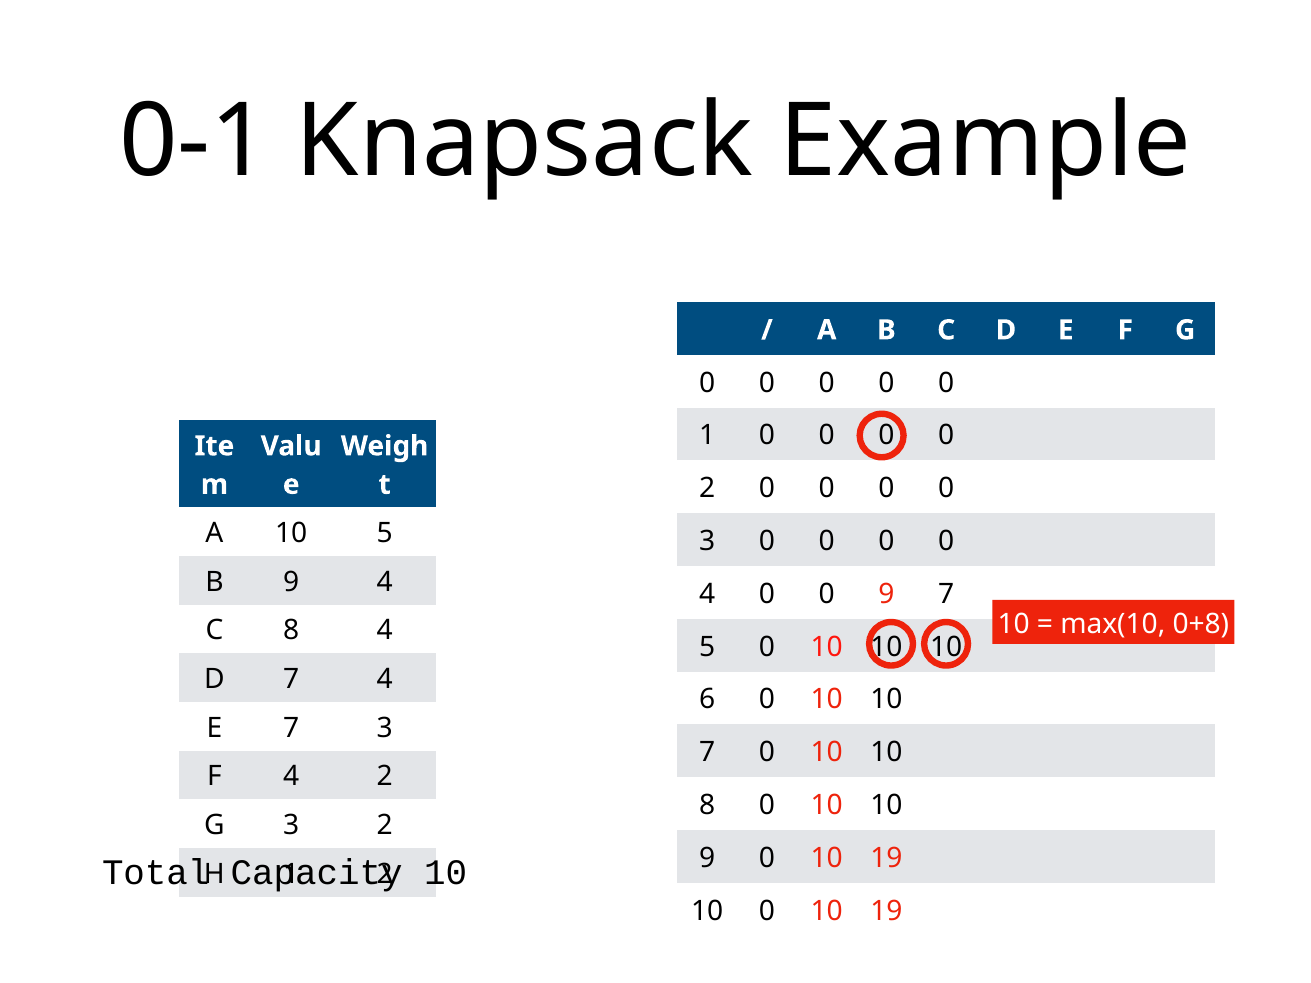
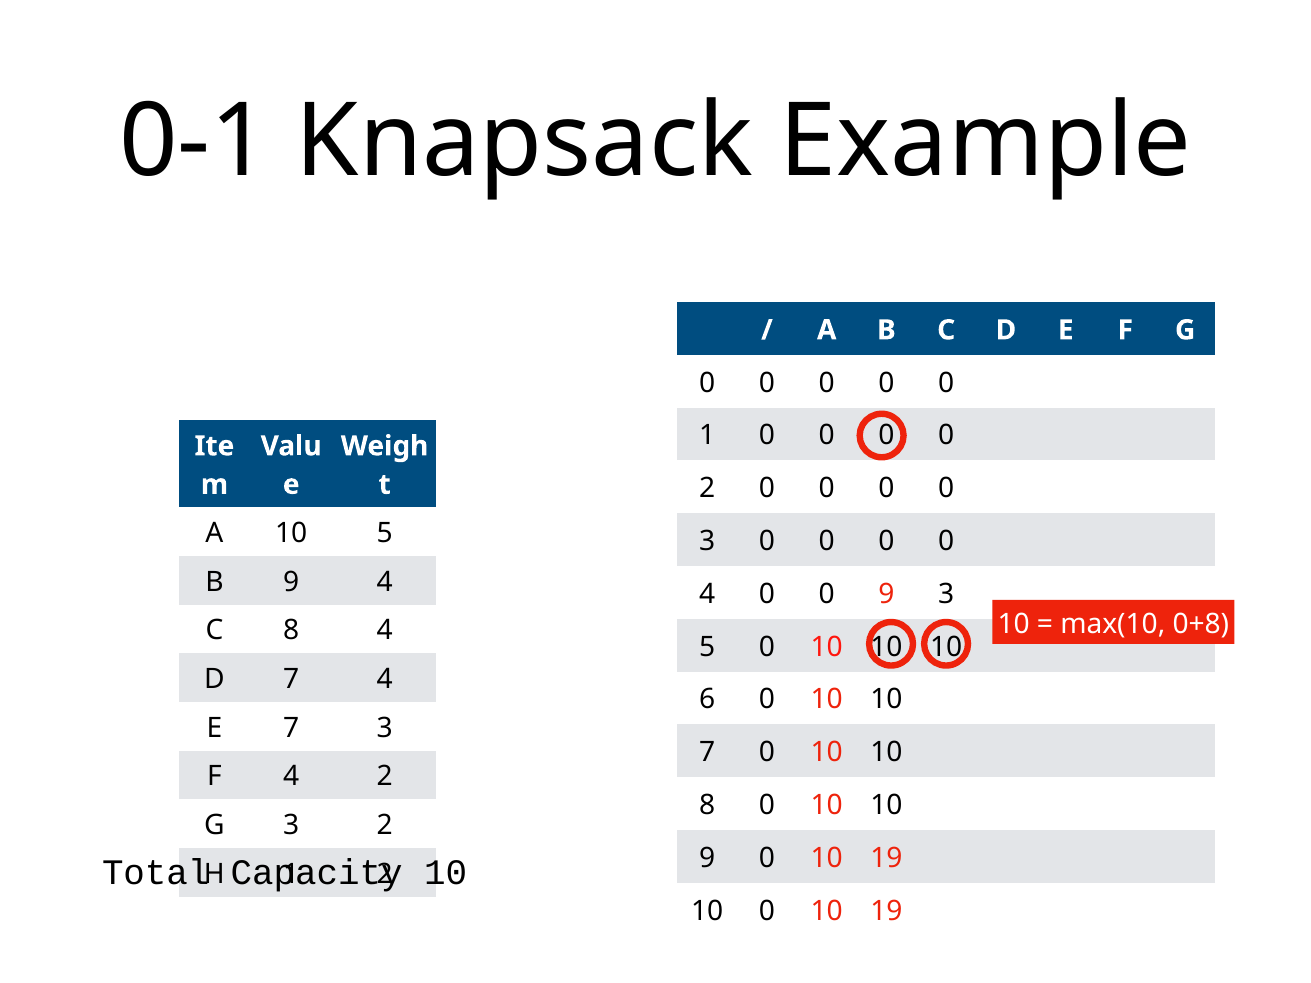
9 7: 7 -> 3 (946, 594)
